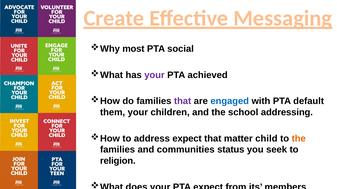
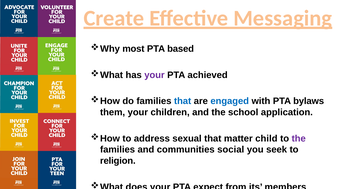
social: social -> based (181, 49)
that colour: purple -> blue (183, 101)
default: default -> bylaws (309, 101)
addressing: addressing -> application (287, 113)
address expect: expect -> sexual (187, 139)
the colour: orange -> purple (299, 139)
status: status -> social (231, 150)
